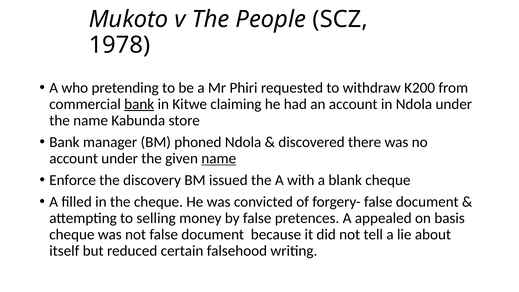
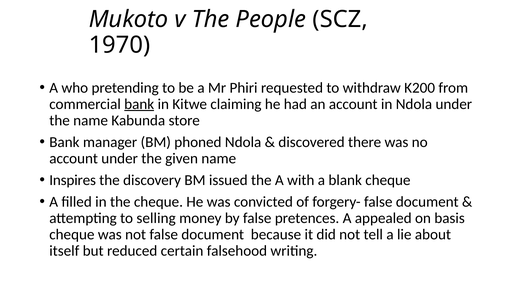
1978: 1978 -> 1970 (119, 45)
name underline: present -> none (219, 158)
Enforce: Enforce -> Inspires (73, 180)
